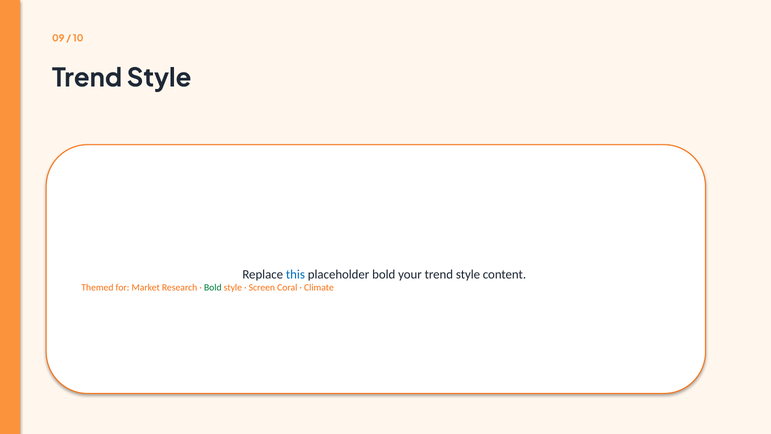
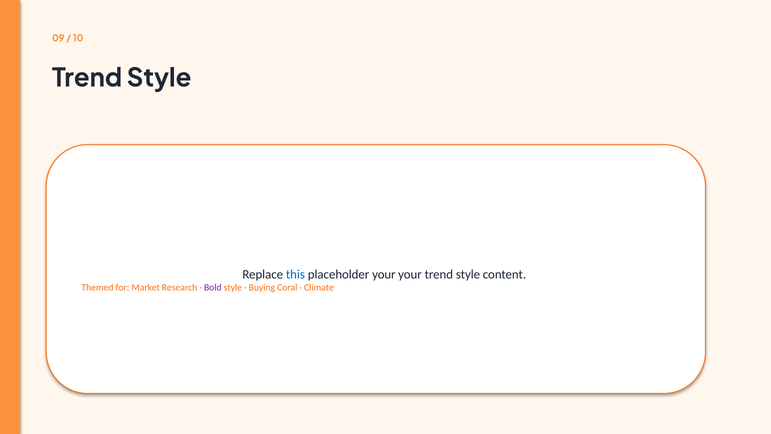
placeholder bold: bold -> your (384, 274)
Bold colour: green -> purple (213, 287)
Screen: Screen -> Buying (262, 287)
